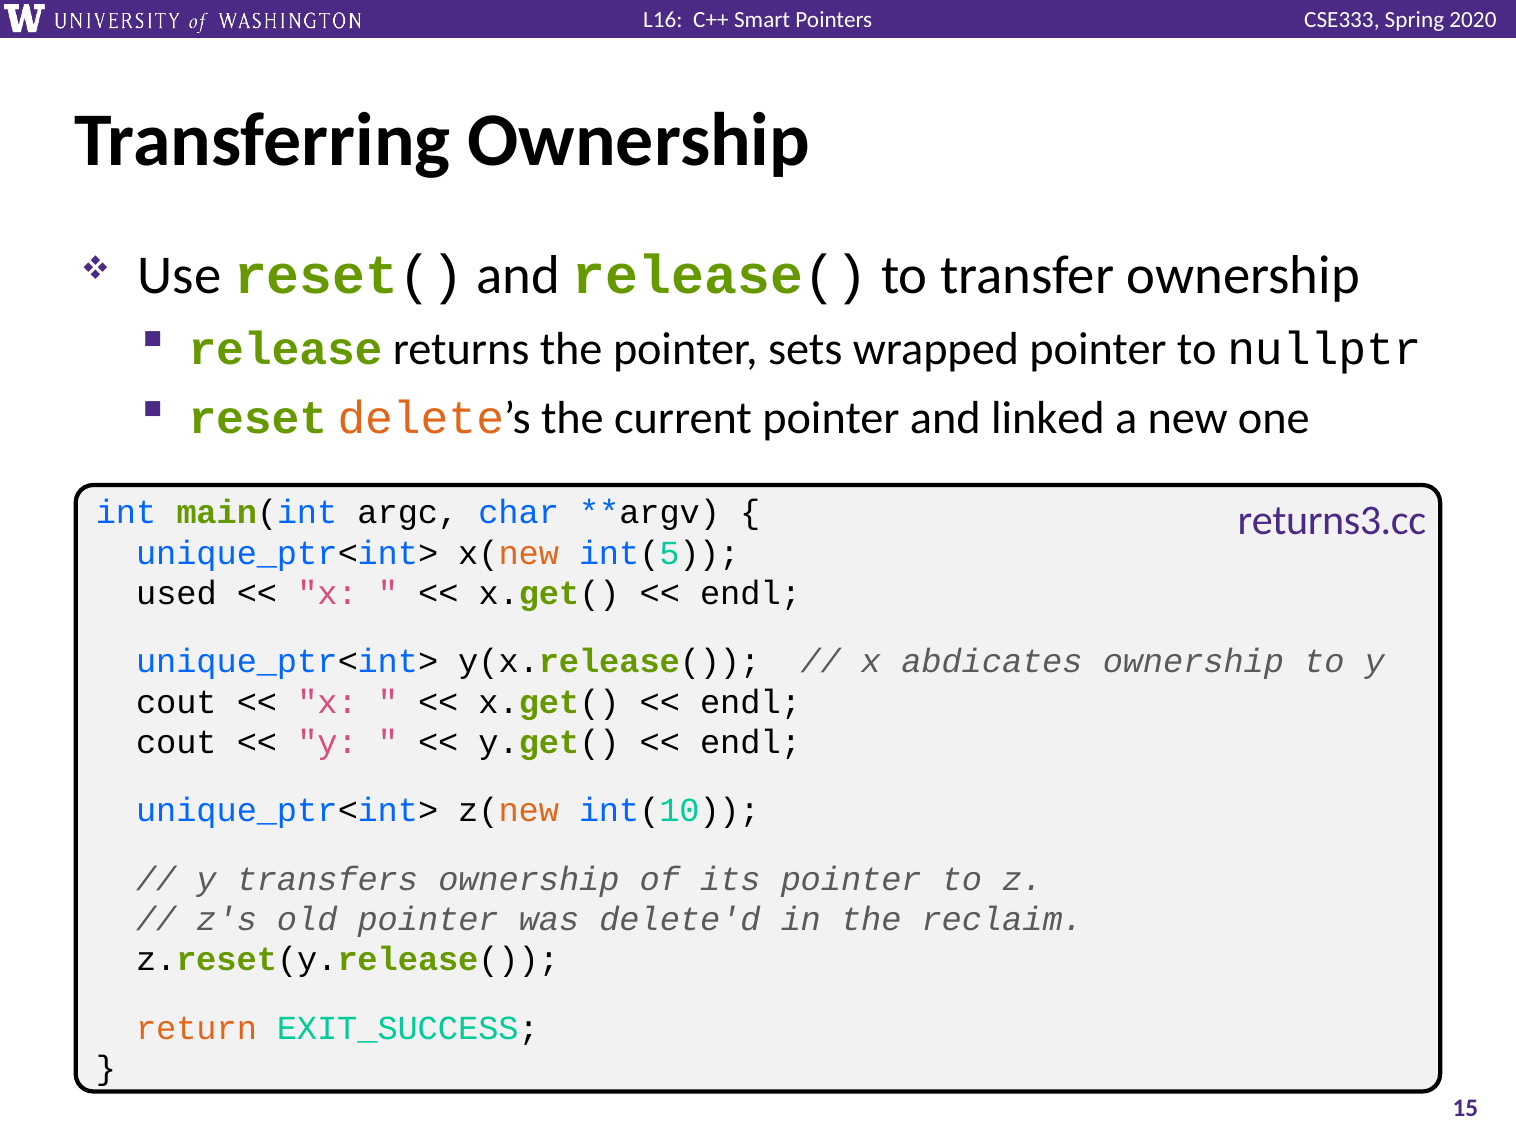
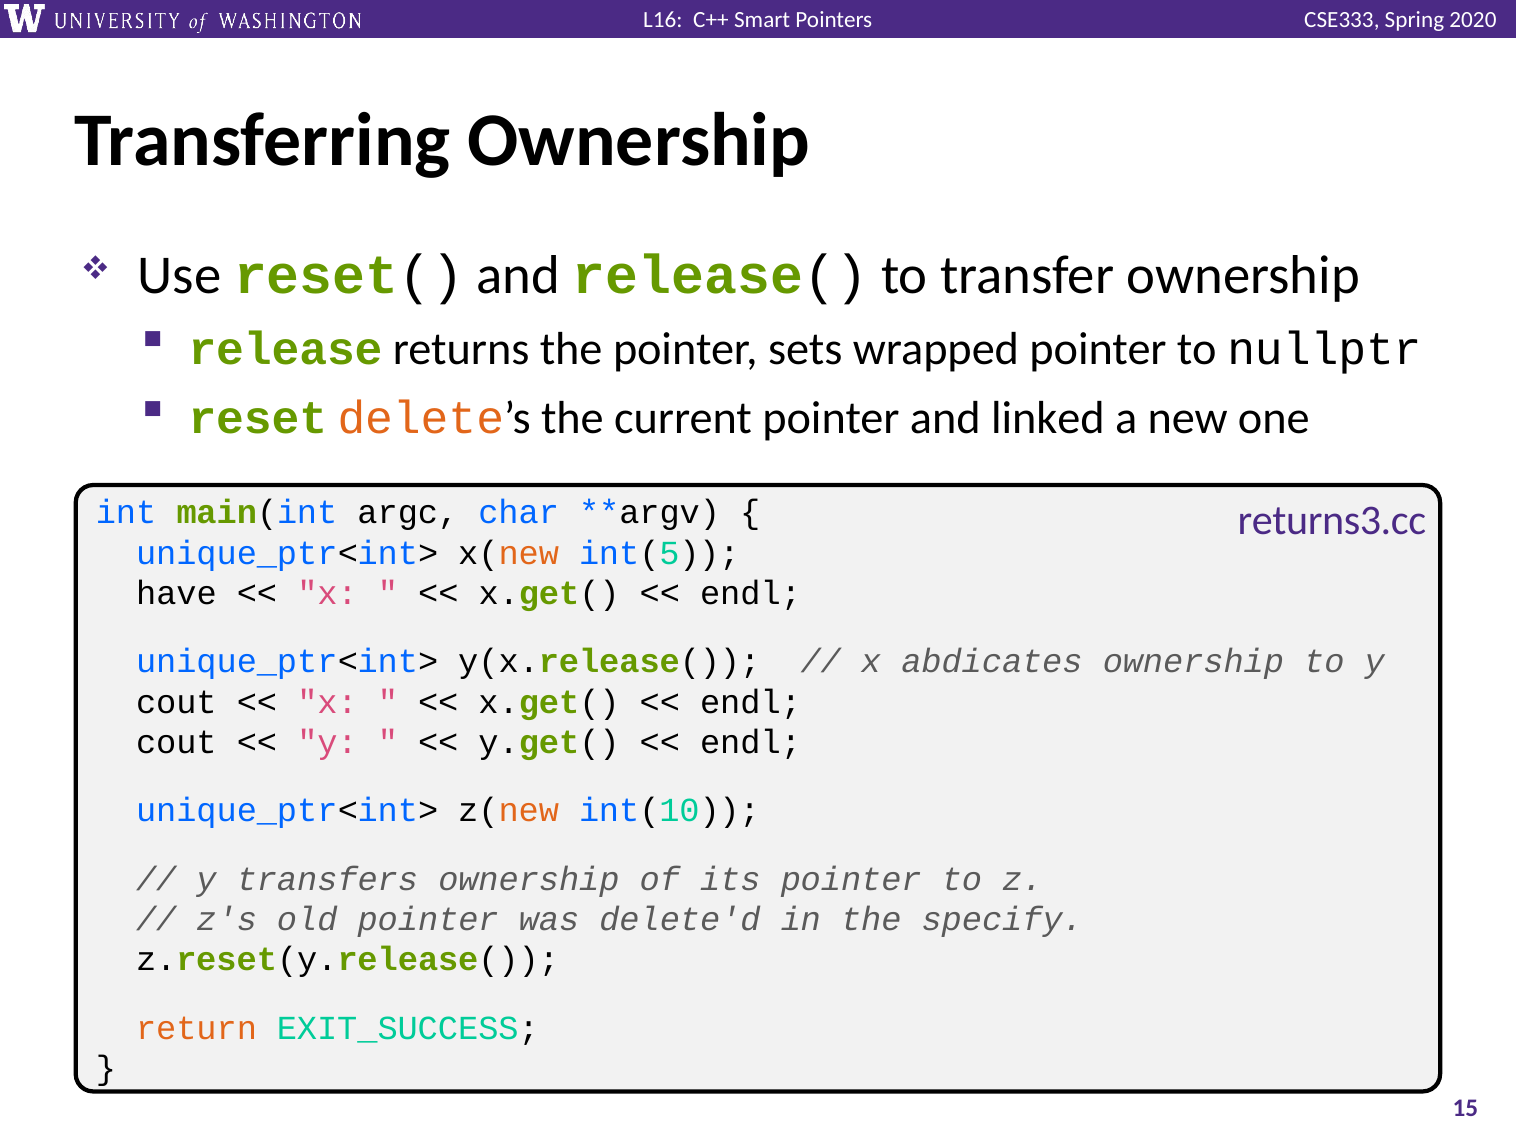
used: used -> have (176, 594)
reclaim: reclaim -> specify (1002, 919)
